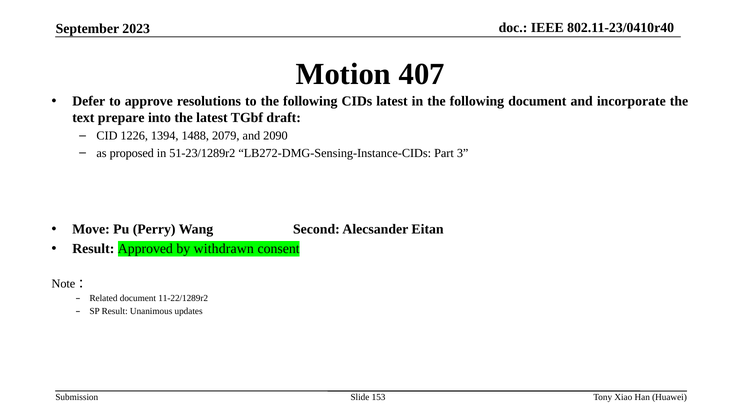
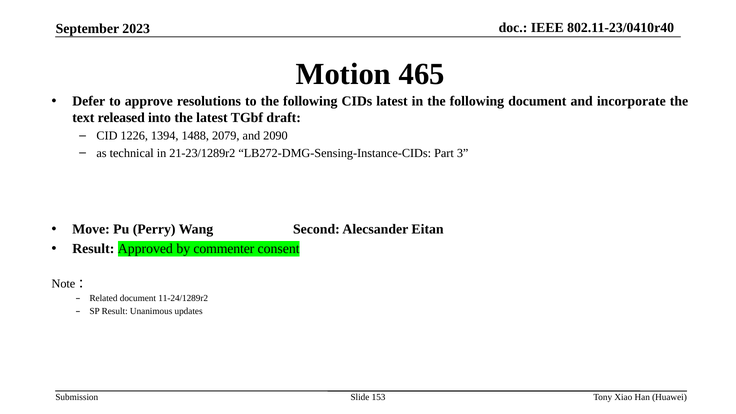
407: 407 -> 465 (422, 74)
prepare: prepare -> released (121, 118)
proposed: proposed -> technical (132, 153)
51-23/1289r2: 51-23/1289r2 -> 21-23/1289r2 (202, 153)
withdrawn: withdrawn -> commenter (224, 249)
11-22/1289r2: 11-22/1289r2 -> 11-24/1289r2 (183, 298)
